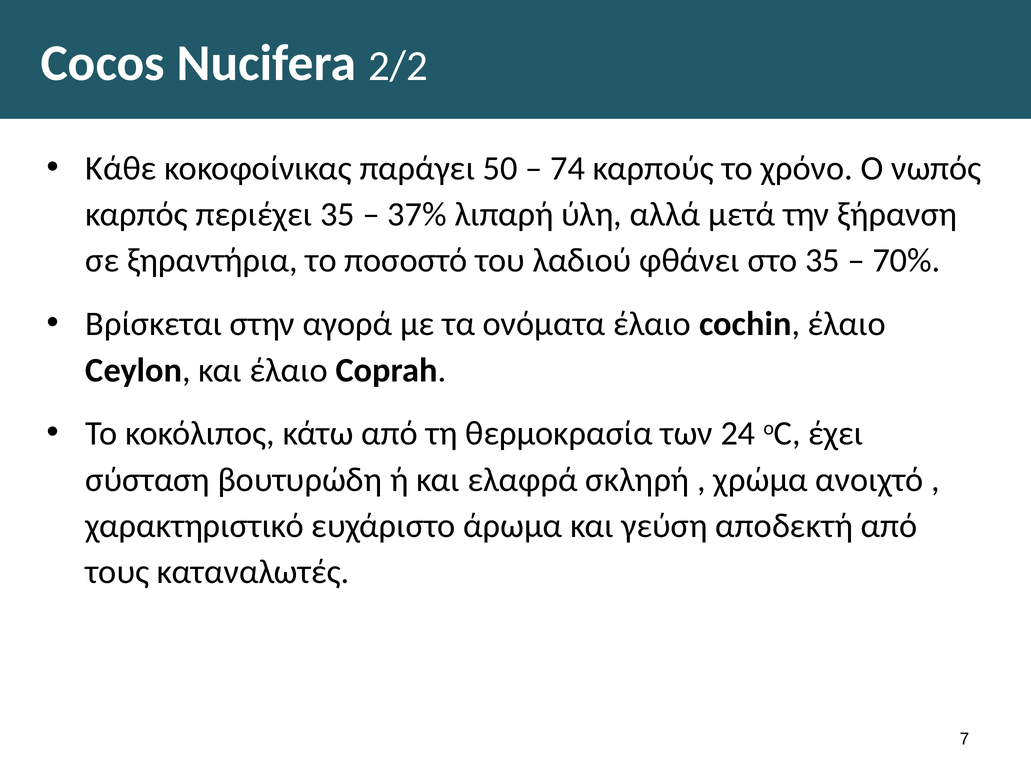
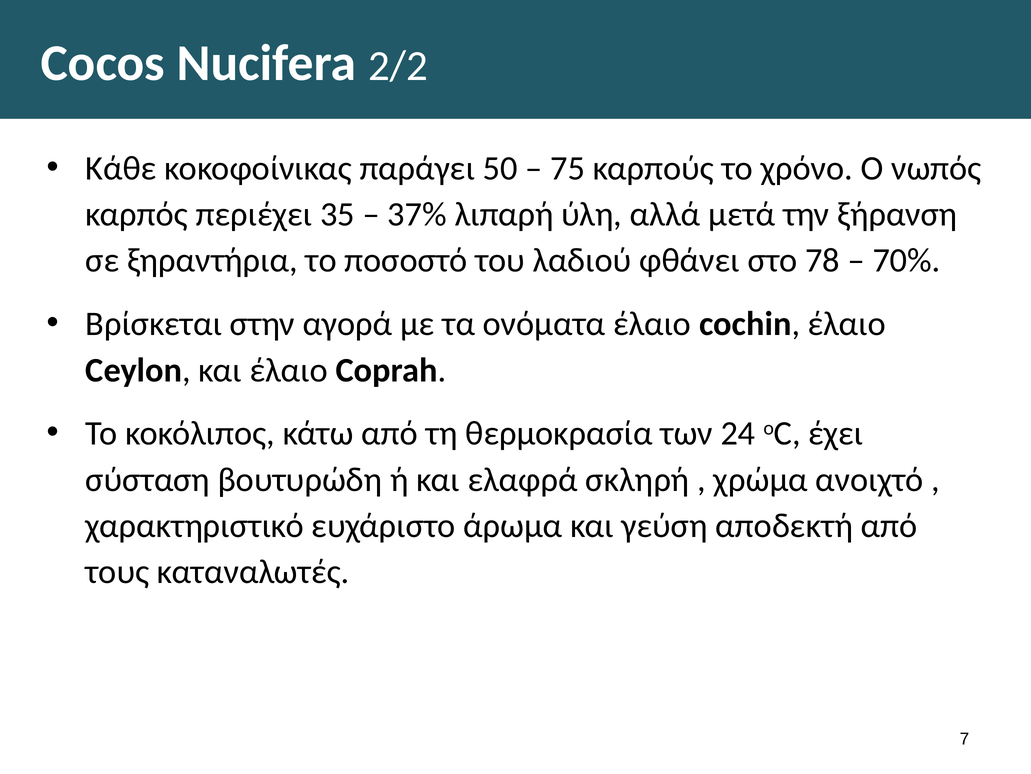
74: 74 -> 75 (568, 168)
στο 35: 35 -> 78 (822, 260)
